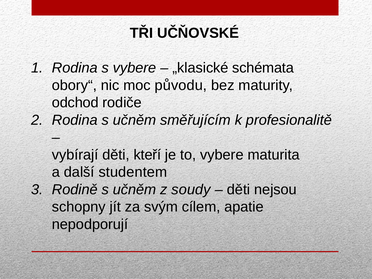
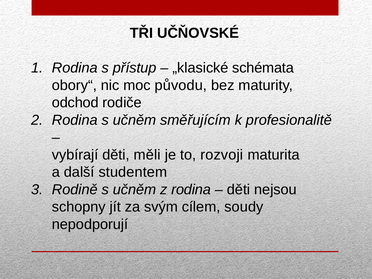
s vybere: vybere -> přístup (135, 68)
kteří: kteří -> měli (147, 155)
to vybere: vybere -> rozvoji (222, 155)
z soudy: soudy -> rodina (191, 190)
apatie: apatie -> soudy (244, 207)
